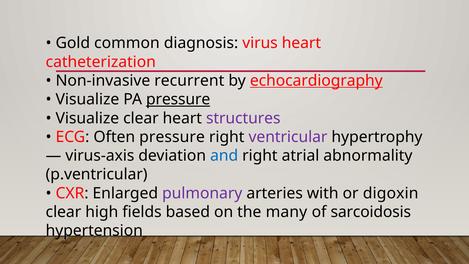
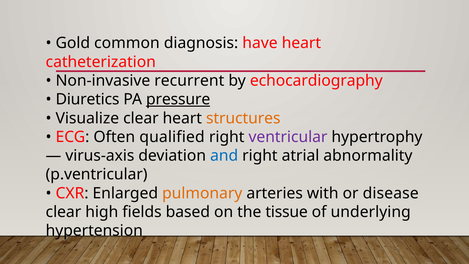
virus: virus -> have (260, 43)
echocardiography underline: present -> none (316, 81)
Visualize: Visualize -> Diuretics (88, 99)
structures colour: purple -> orange (243, 118)
Often pressure: pressure -> qualified (172, 137)
pulmonary colour: purple -> orange (202, 193)
digoxin: digoxin -> disease (391, 193)
many: many -> tissue (287, 212)
sarcoidosis: sarcoidosis -> underlying (371, 212)
